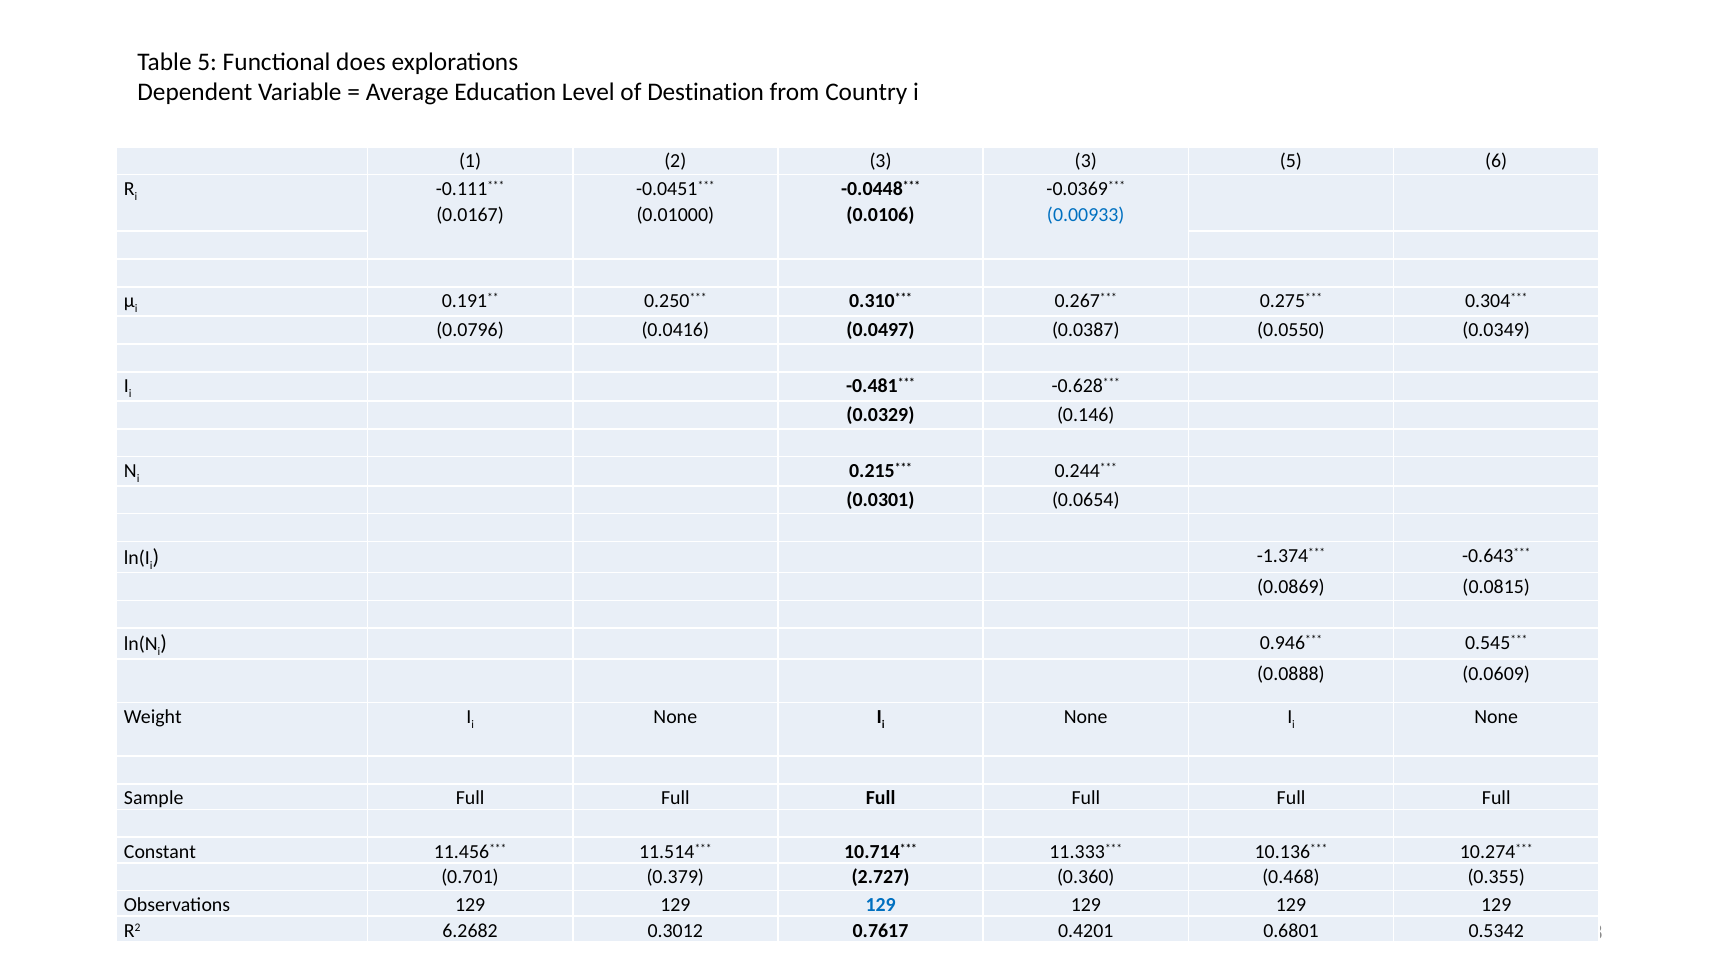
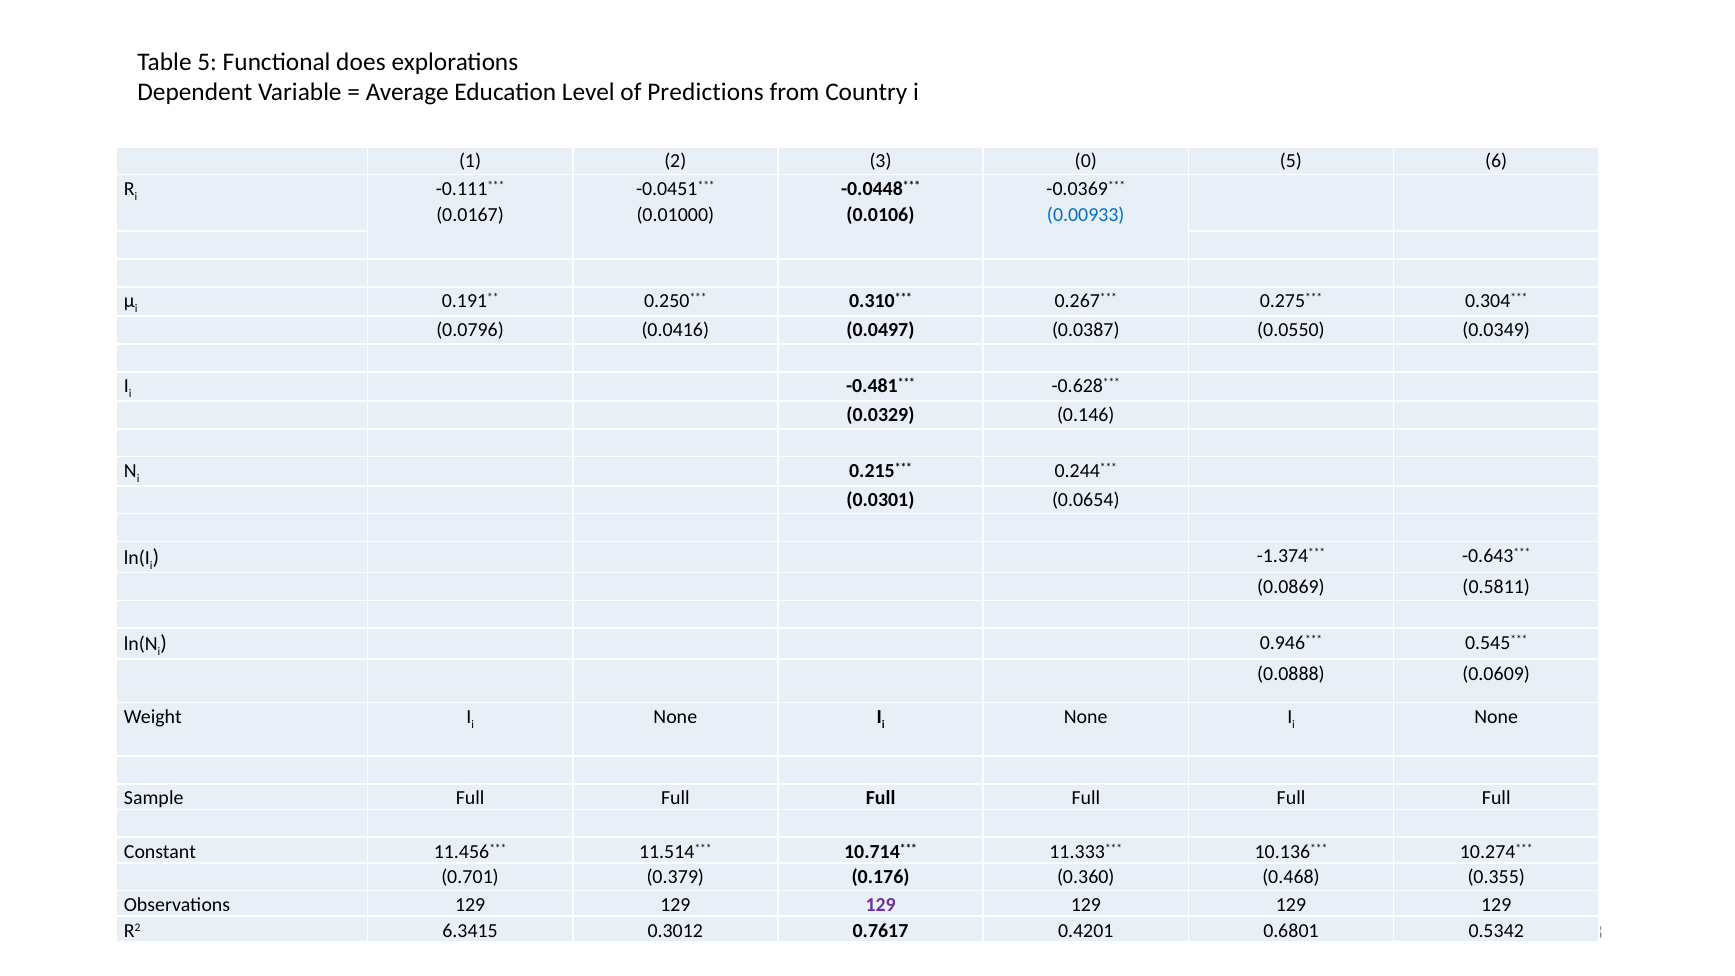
Destination: Destination -> Predictions (705, 92)
3 3: 3 -> 0 (1086, 161)
0.0815: 0.0815 -> 0.5811 (1496, 587)
2.727: 2.727 -> 0.176 (881, 877)
129 colour: blue -> purple (881, 905)
6.2682: 6.2682 -> 6.3415 (470, 930)
